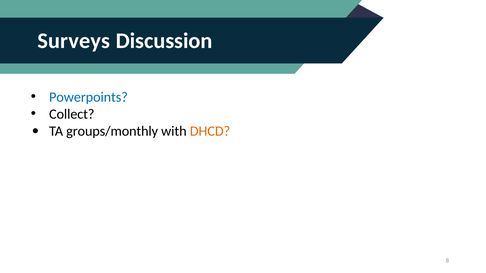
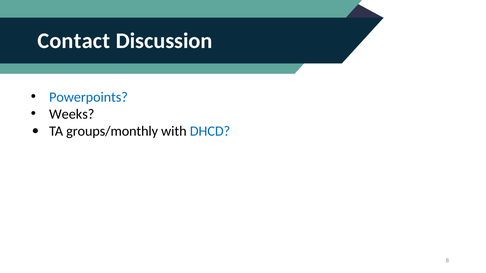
Surveys: Surveys -> Contact (74, 41)
Collect: Collect -> Weeks (72, 114)
DHCD colour: orange -> blue (210, 131)
